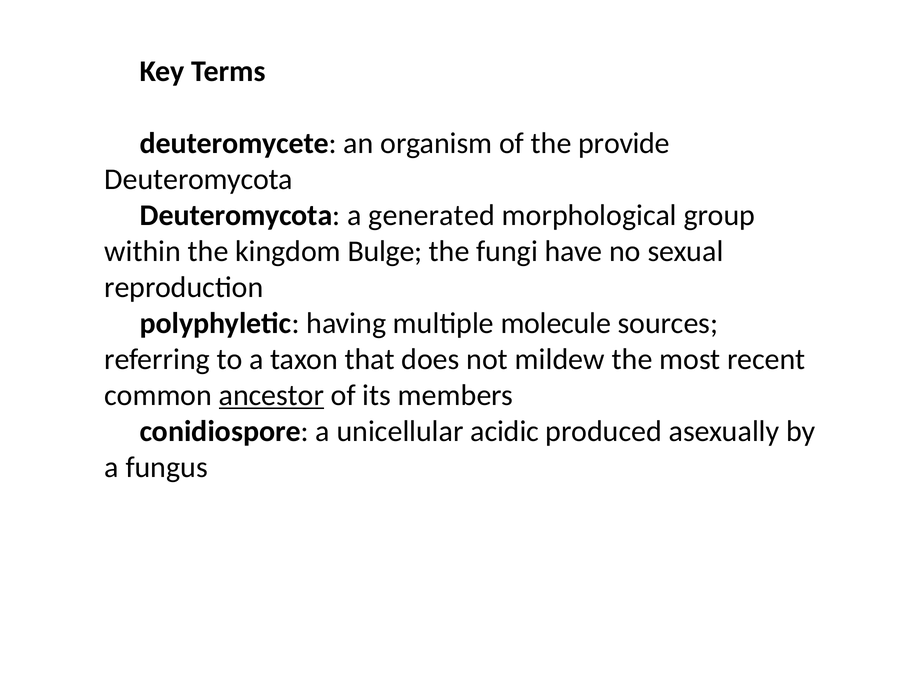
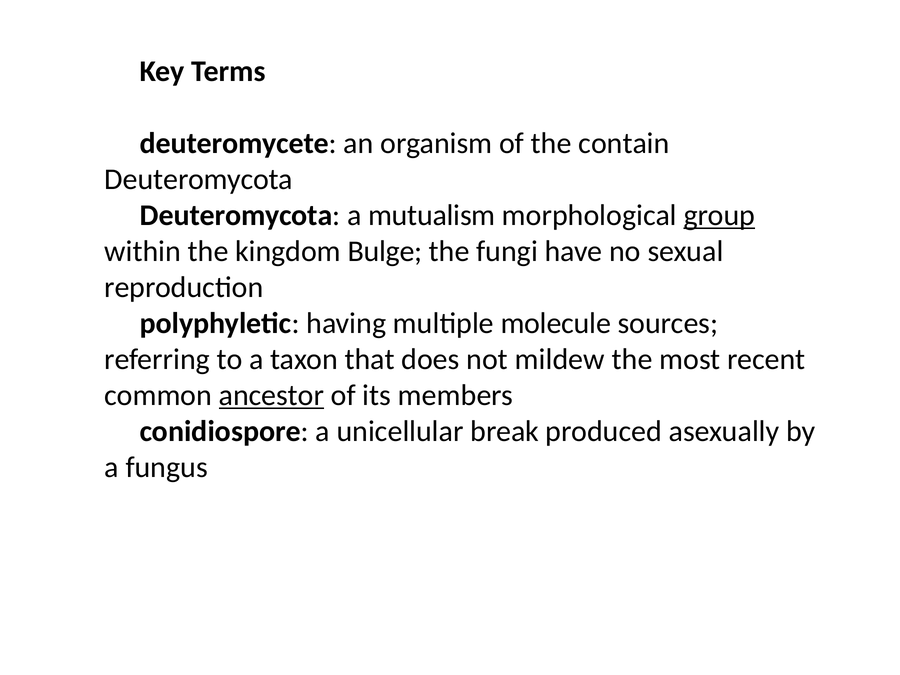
provide: provide -> contain (624, 143)
generated: generated -> mutualism (432, 215)
group underline: none -> present (719, 215)
acidic: acidic -> break (505, 431)
